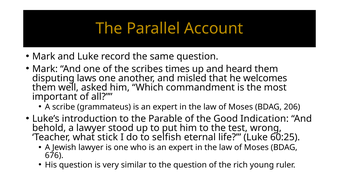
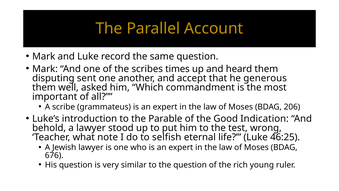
laws: laws -> sent (87, 78)
misled: misled -> accept (192, 78)
welcomes: welcomes -> generous (265, 78)
stick: stick -> note (108, 137)
60:25: 60:25 -> 46:25 (285, 137)
